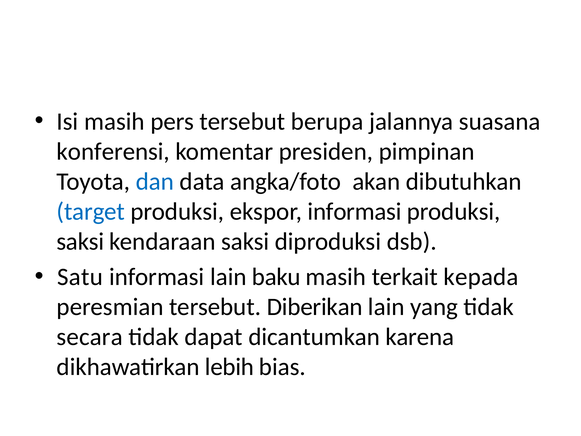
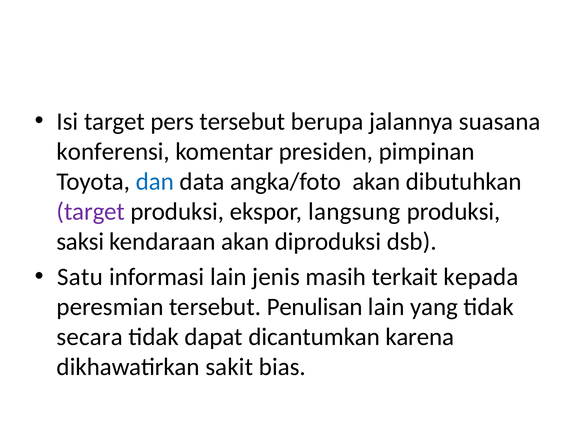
Isi masih: masih -> target (114, 121)
target colour: blue -> purple (91, 211)
ekspor informasi: informasi -> langsung (354, 211)
kendaraan saksi: saksi -> akan (245, 241)
baku: baku -> jenis (276, 277)
Diberikan: Diberikan -> Penulisan (315, 307)
lebih: lebih -> sakit (229, 367)
